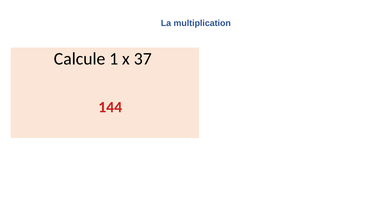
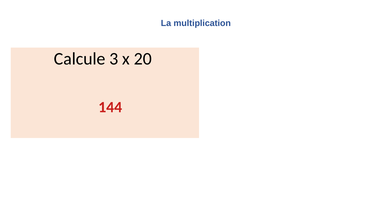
1: 1 -> 3 (114, 59)
37: 37 -> 20 (143, 59)
